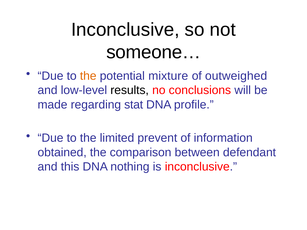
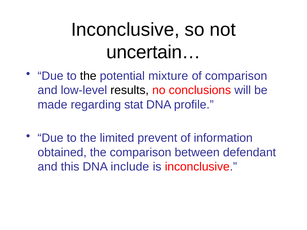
someone…: someone… -> uncertain… (154, 52)
the colour: orange -> black (88, 76)
of outweighed: outweighed -> comparison (236, 76)
nothing: nothing -> include (130, 167)
